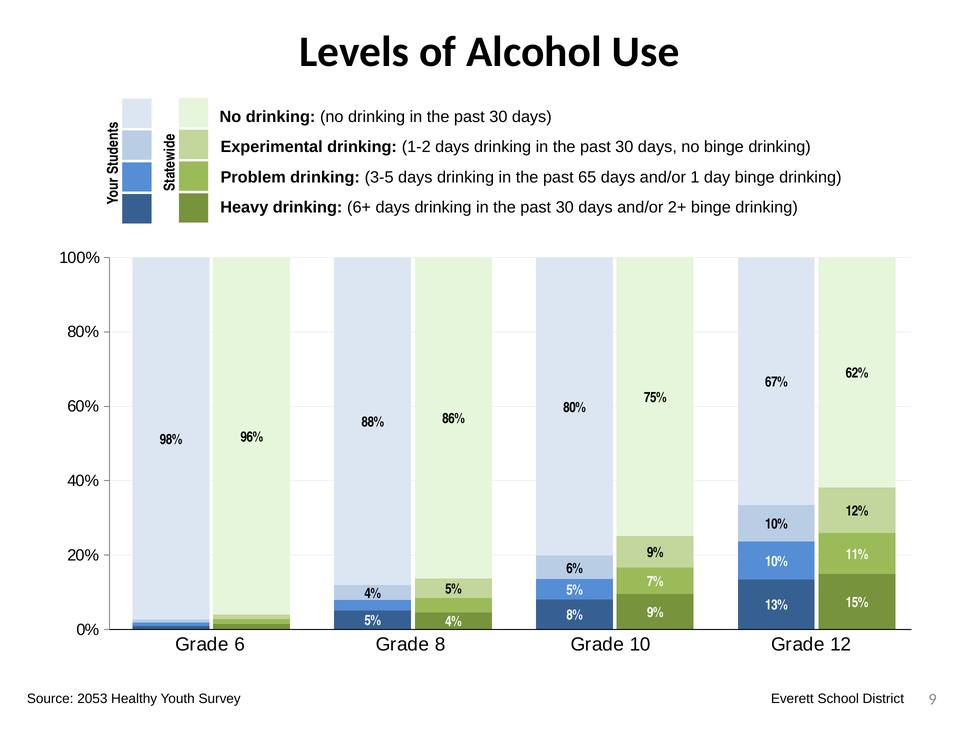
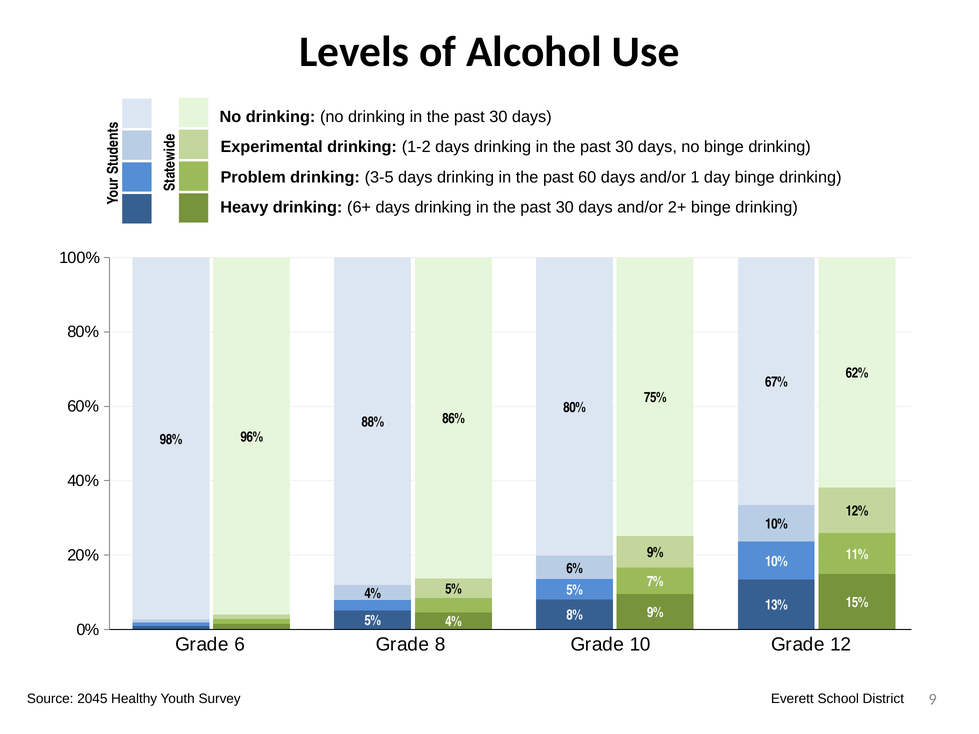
65: 65 -> 60 (587, 177)
2053: 2053 -> 2045 (92, 699)
